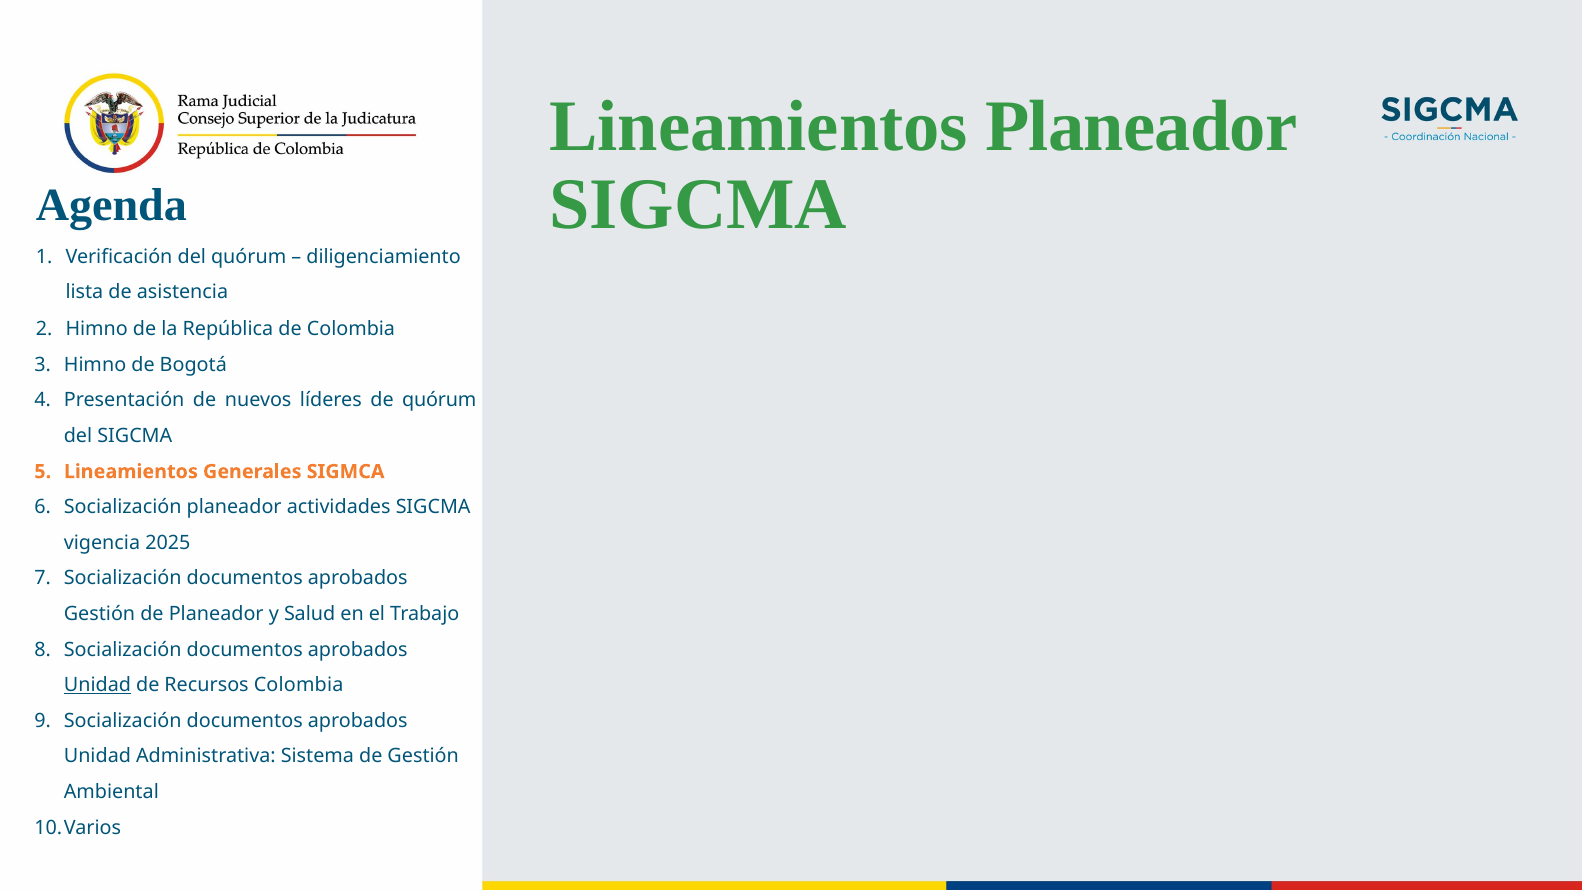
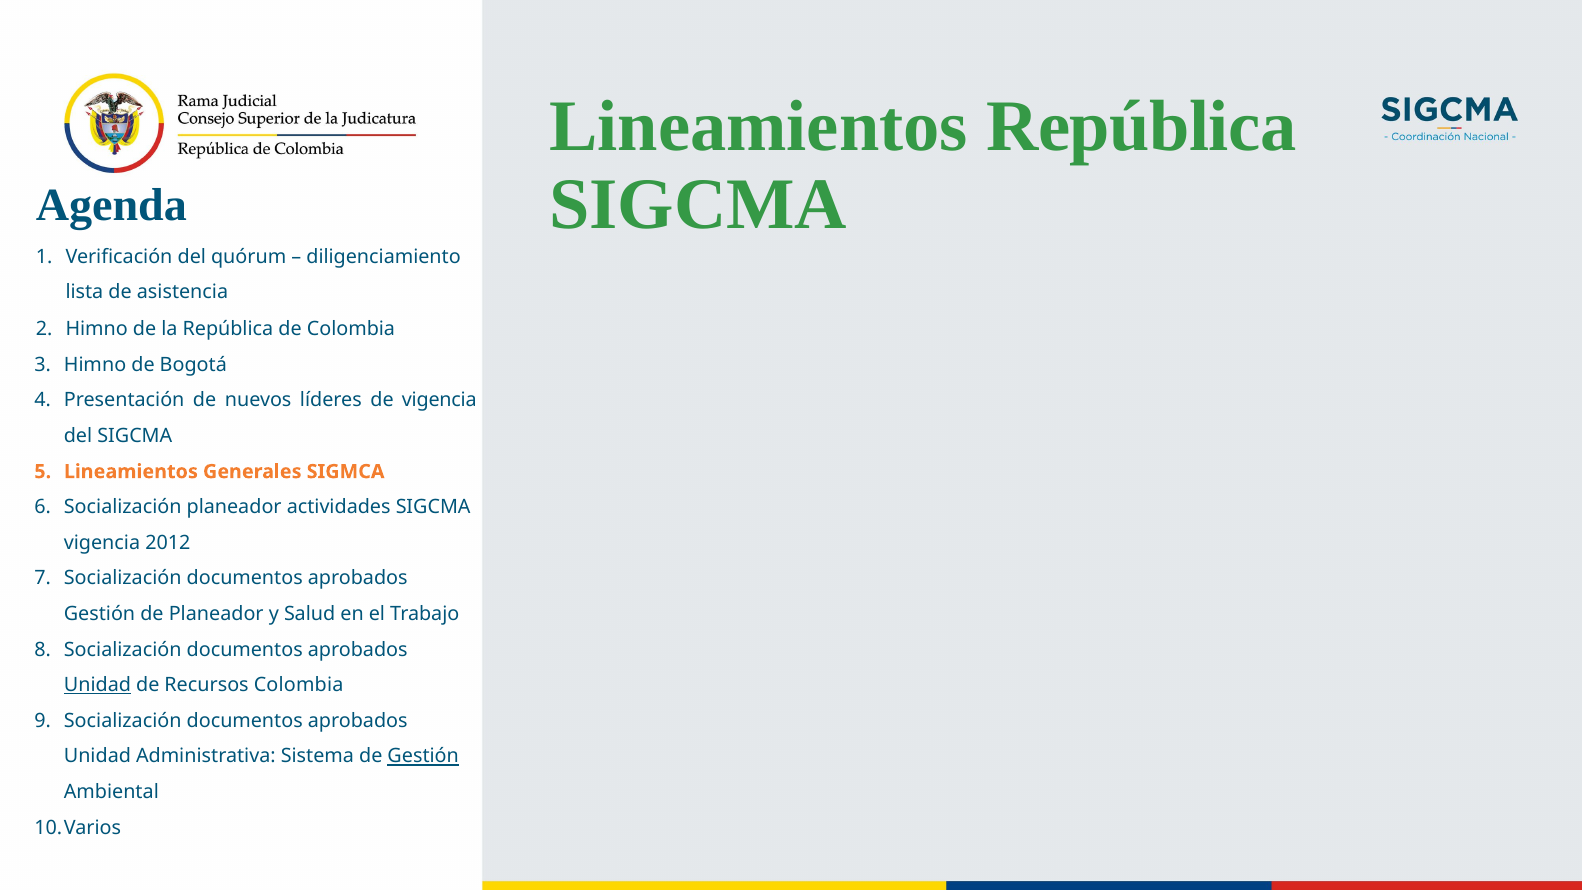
Lineamientos Planeador: Planeador -> República (1141, 126)
de quórum: quórum -> vigencia (439, 400)
2025: 2025 -> 2012 (168, 543)
Gestión underline: none -> present (423, 756)
